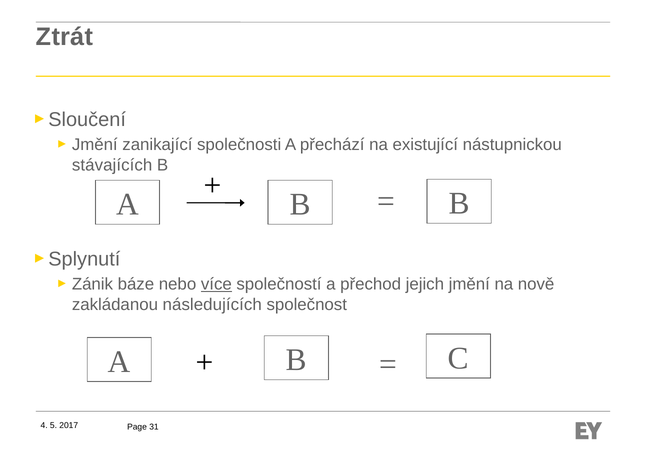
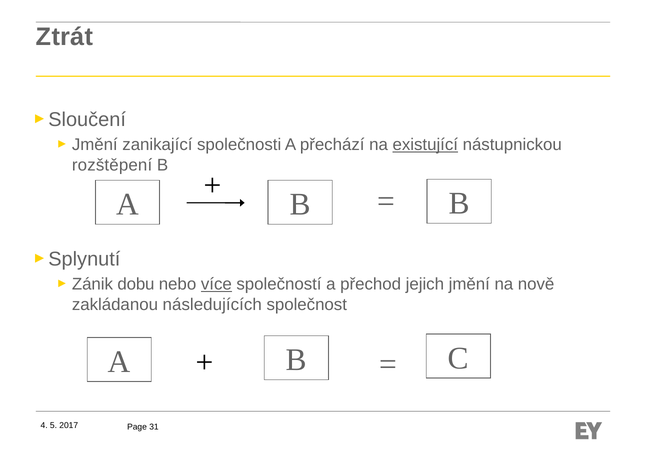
existující underline: none -> present (425, 145)
stávajících: stávajících -> rozštěpení (112, 165)
báze: báze -> dobu (136, 284)
